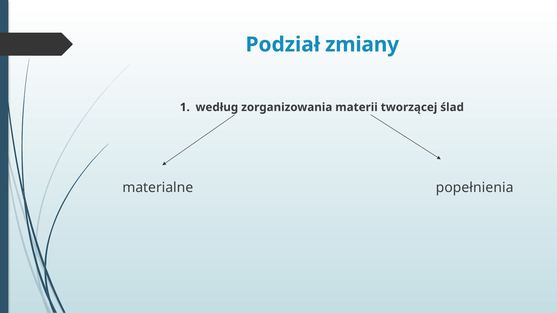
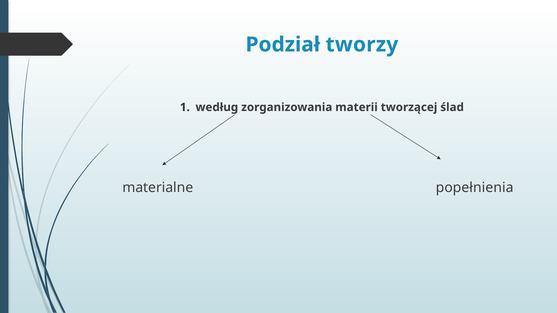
zmiany: zmiany -> tworzy (362, 45)
